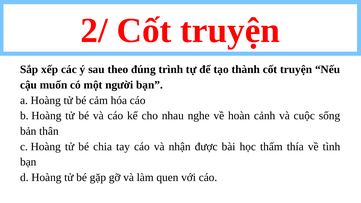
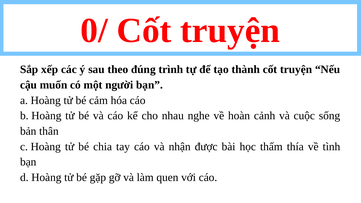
2/: 2/ -> 0/ (94, 30)
